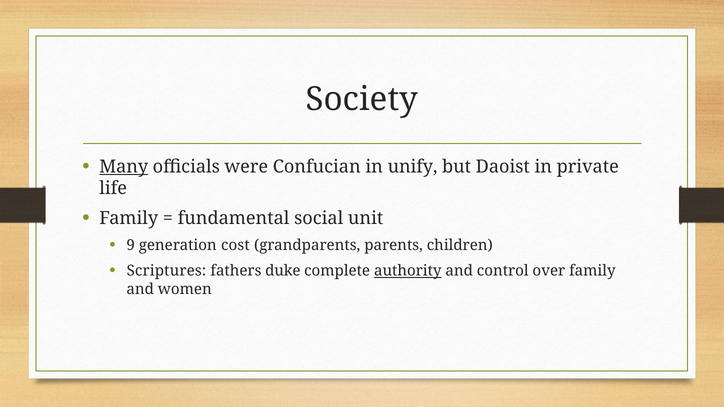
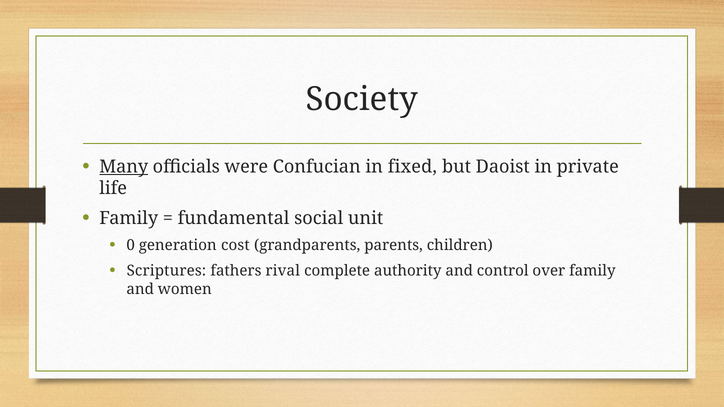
unify: unify -> fixed (412, 167)
9: 9 -> 0 (131, 246)
duke: duke -> rival (283, 271)
authority underline: present -> none (408, 271)
